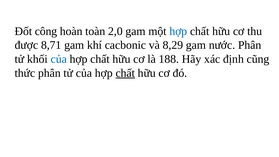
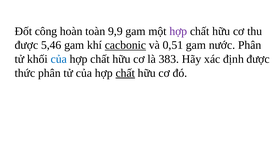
2,0: 2,0 -> 9,9 (115, 31)
hợp colour: blue -> purple (178, 31)
8,71: 8,71 -> 5,46 (51, 45)
cacbonic underline: none -> present (125, 45)
8,29: 8,29 -> 0,51 (173, 45)
188: 188 -> 383 (169, 59)
định cũng: cũng -> được (258, 59)
